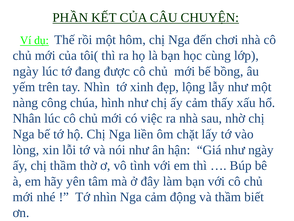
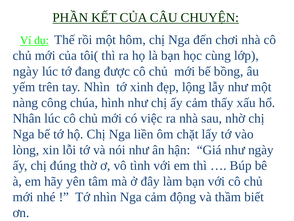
chị thầm: thầm -> đúng (63, 165)
